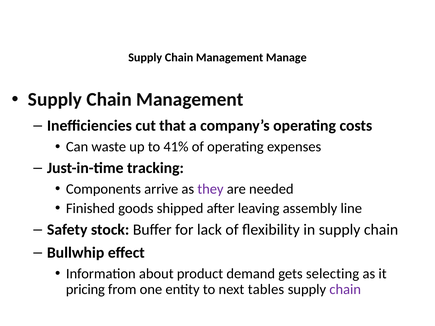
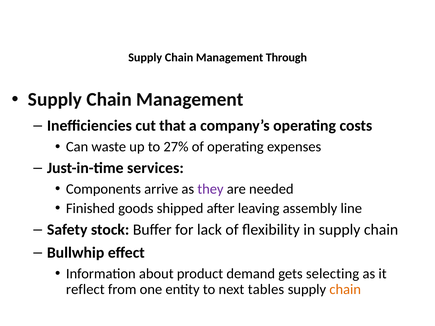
Manage: Manage -> Through (286, 57)
41%: 41% -> 27% (176, 147)
tracking: tracking -> services (155, 168)
pricing: pricing -> reflect (85, 290)
chain colour: purple -> orange (345, 290)
